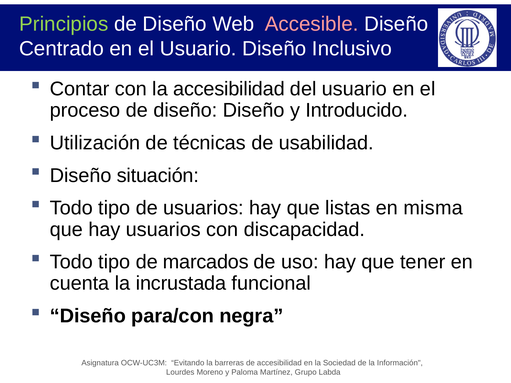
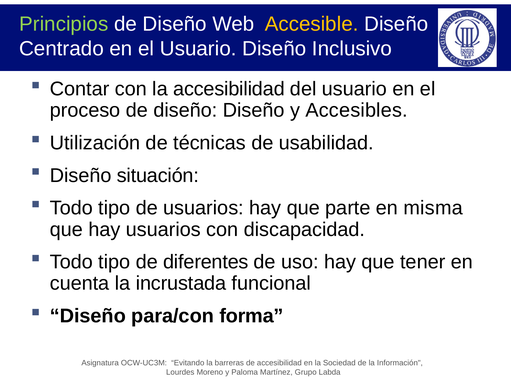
Accesible colour: pink -> yellow (312, 24)
Introducido: Introducido -> Accesibles (357, 110)
listas: listas -> parte (348, 208)
marcados: marcados -> diferentes (206, 262)
negra: negra -> forma (251, 316)
